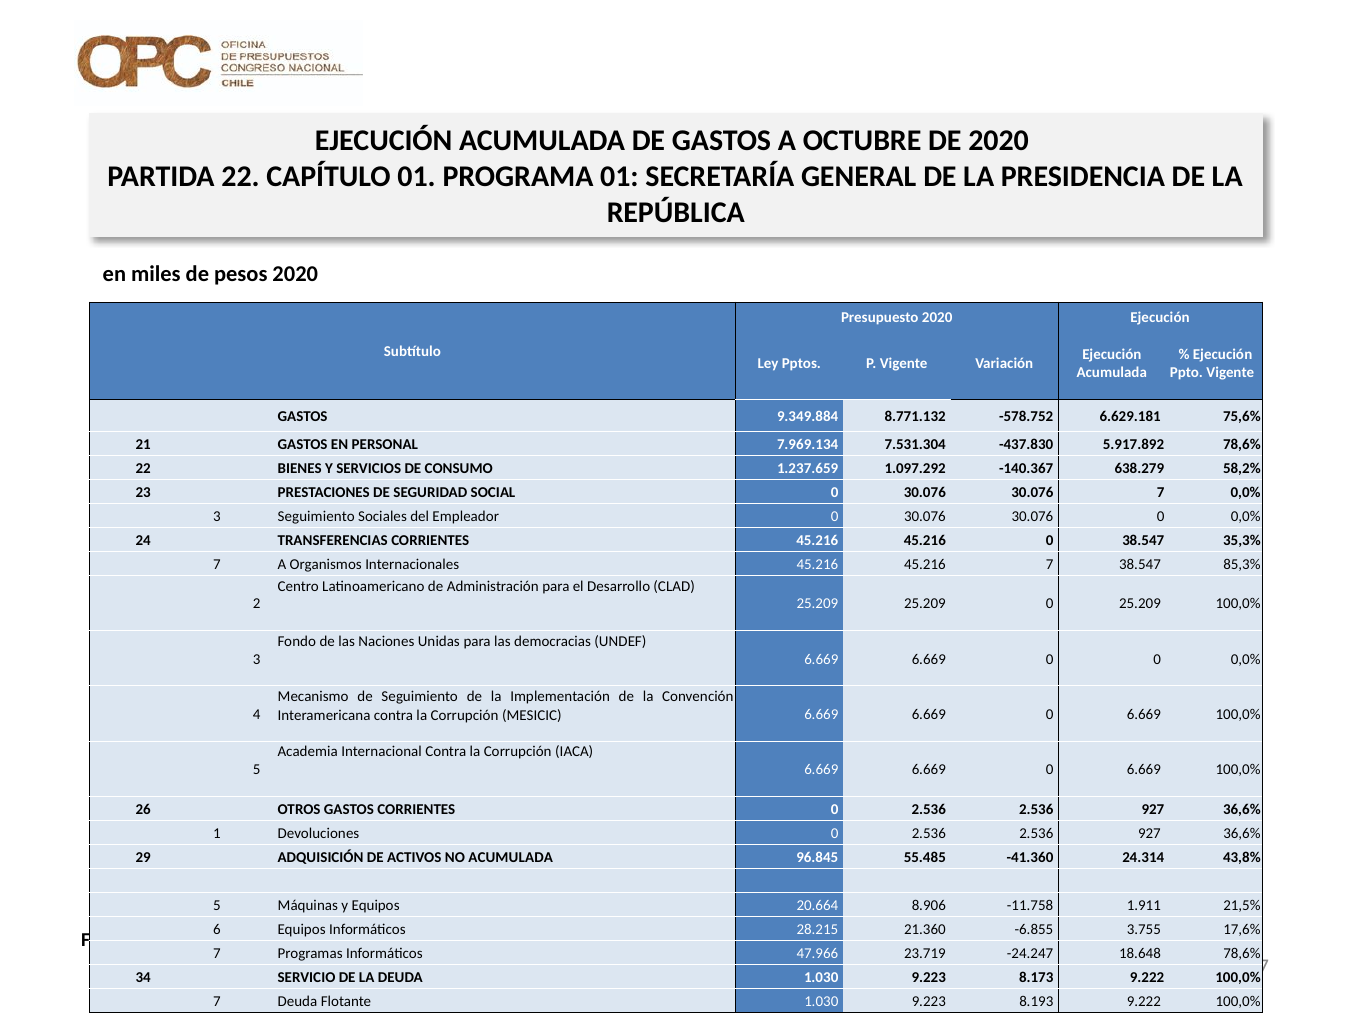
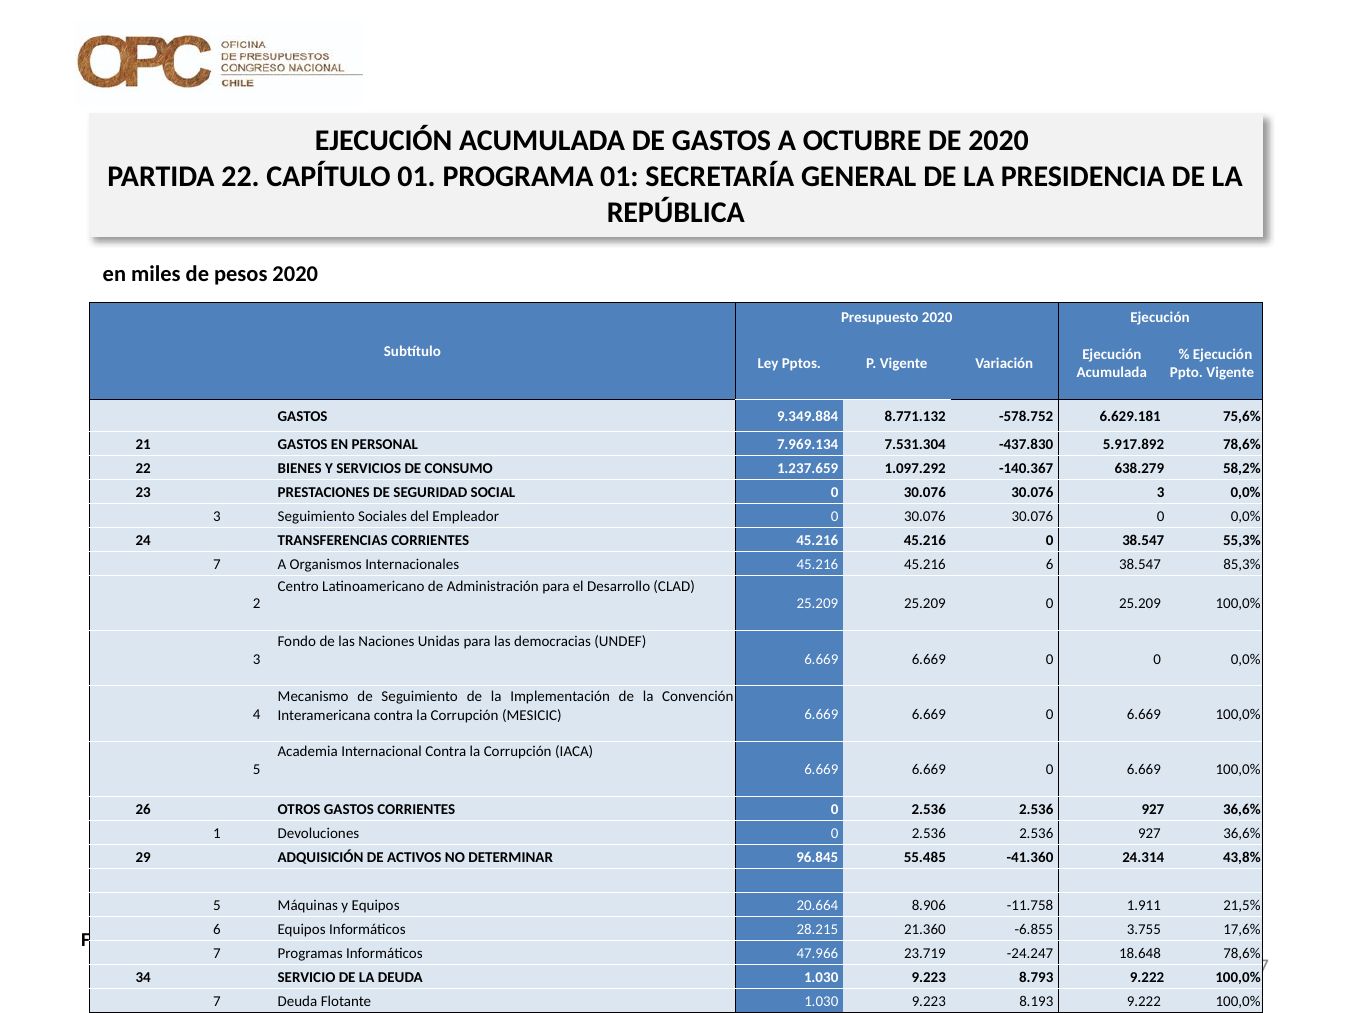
30.076 7: 7 -> 3 (1161, 492)
35,3%: 35,3% -> 55,3% (1242, 540)
45.216 7: 7 -> 6 (1050, 564)
NO ACUMULADA: ACUMULADA -> DETERMINAR (511, 857)
8.173: 8.173 -> 8.793 (1036, 977)
